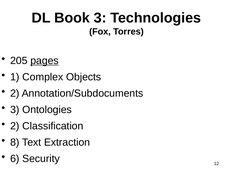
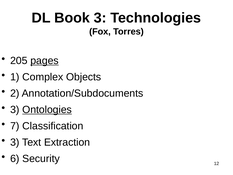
Ontologies underline: none -> present (47, 109)
2: 2 -> 7 (15, 126)
8: 8 -> 3 (15, 142)
